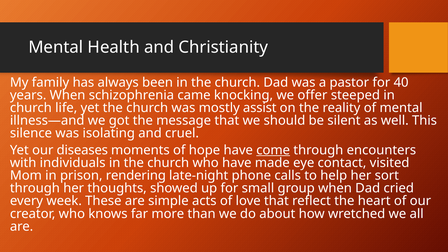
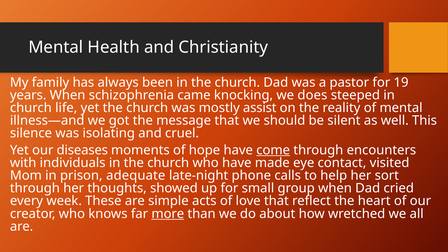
40: 40 -> 19 (401, 82)
offer: offer -> does (312, 95)
rendering: rendering -> adequate (136, 176)
more underline: none -> present (168, 214)
